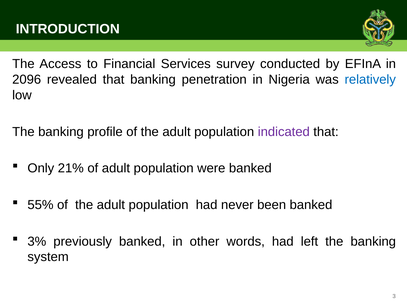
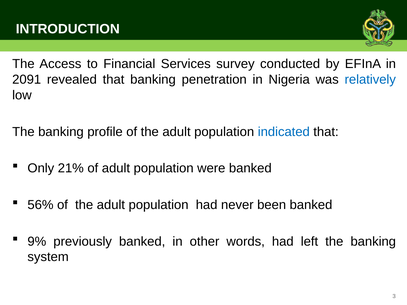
2096: 2096 -> 2091 (27, 80)
indicated colour: purple -> blue (284, 132)
55%: 55% -> 56% (40, 205)
3%: 3% -> 9% (37, 242)
